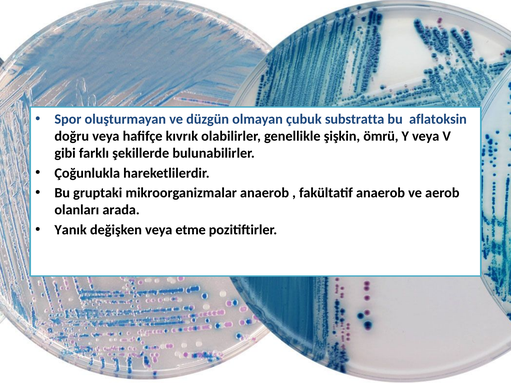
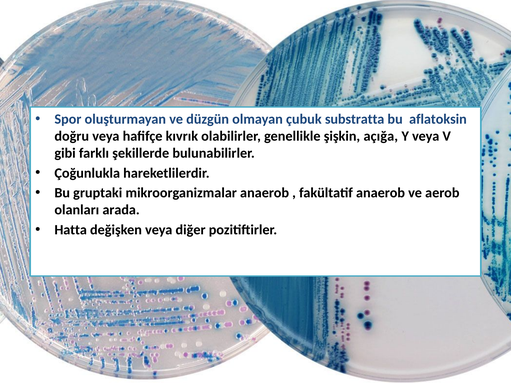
ömrü: ömrü -> açığa (381, 136)
Yanık: Yanık -> Hatta (71, 230)
etme: etme -> diğer (191, 230)
